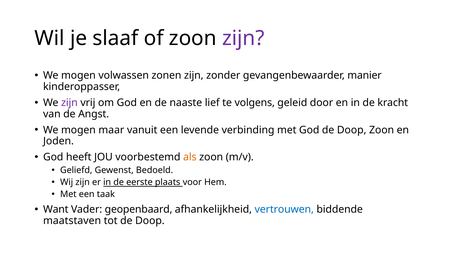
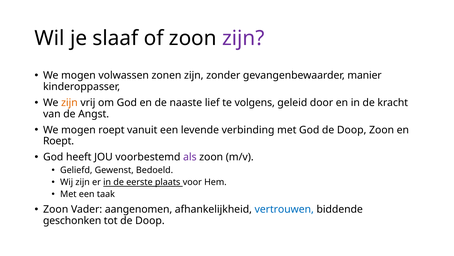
zijn colour: purple -> orange (69, 102)
mogen maar: maar -> roept (111, 130)
Joden: Joden -> Roept (59, 141)
als colour: orange -> purple (190, 157)
Want: Want -> Zoon (56, 209)
geopenbaard: geopenbaard -> aangenomen (139, 209)
maatstaven: maatstaven -> geschonken (72, 220)
